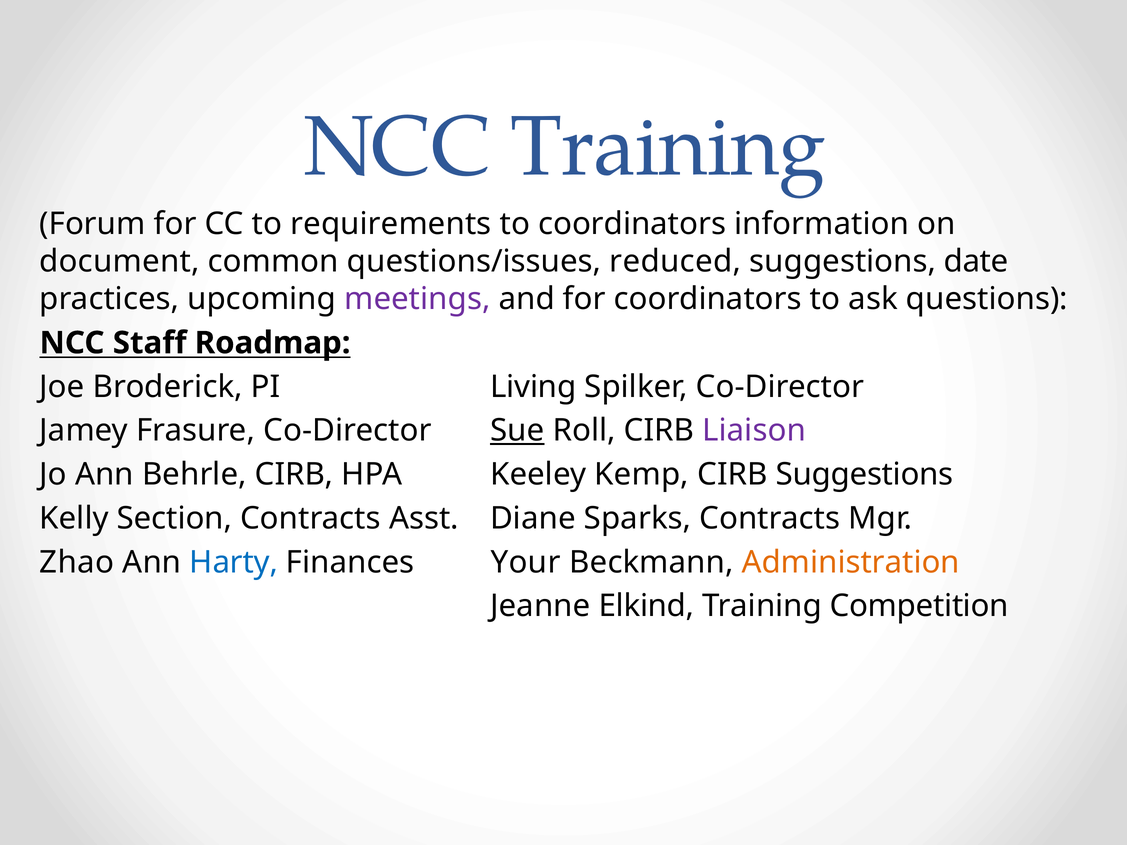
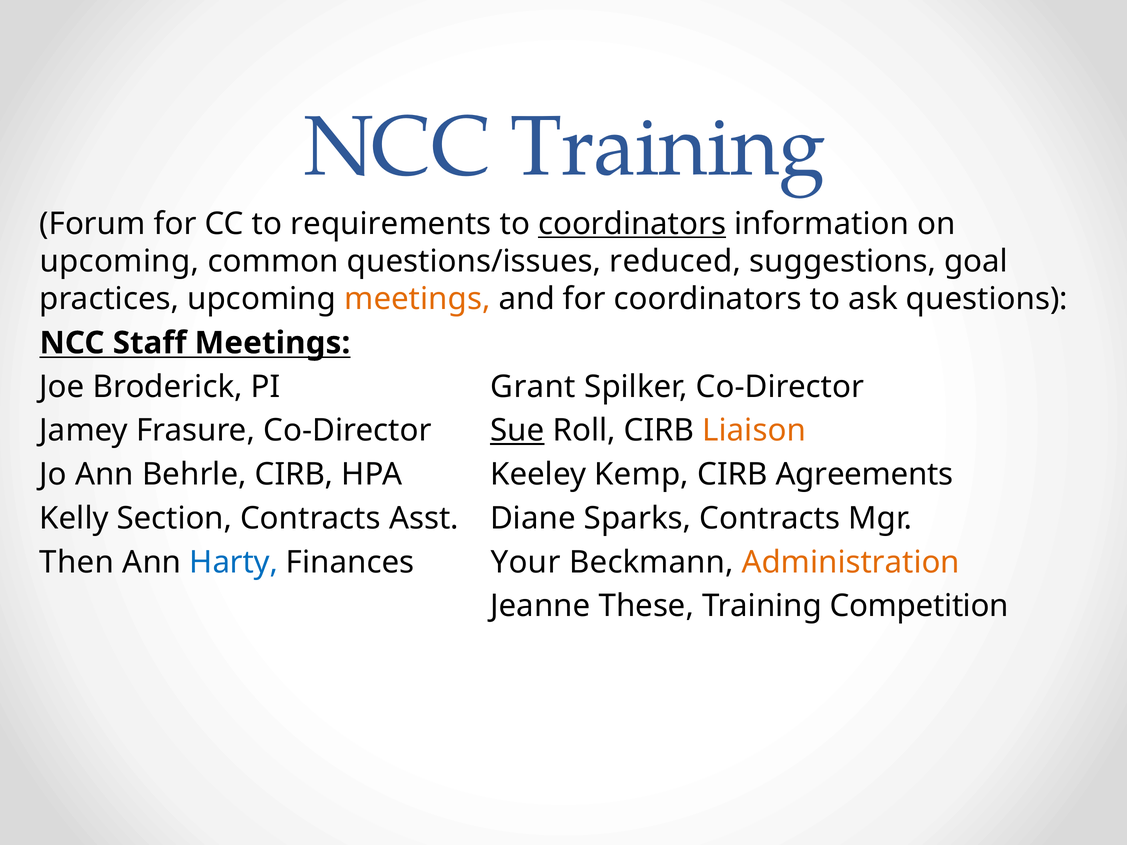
coordinators underline: none -> present (632, 224)
document: document -> upcoming (119, 262)
date: date -> goal (976, 262)
meetings colour: purple -> orange (417, 299)
Staff Roadmap: Roadmap -> Meetings (272, 343)
Living: Living -> Grant (533, 387)
Liaison colour: purple -> orange (754, 431)
CIRB Suggestions: Suggestions -> Agreements (865, 475)
Zhao: Zhao -> Then (77, 562)
Elkind: Elkind -> These (646, 606)
